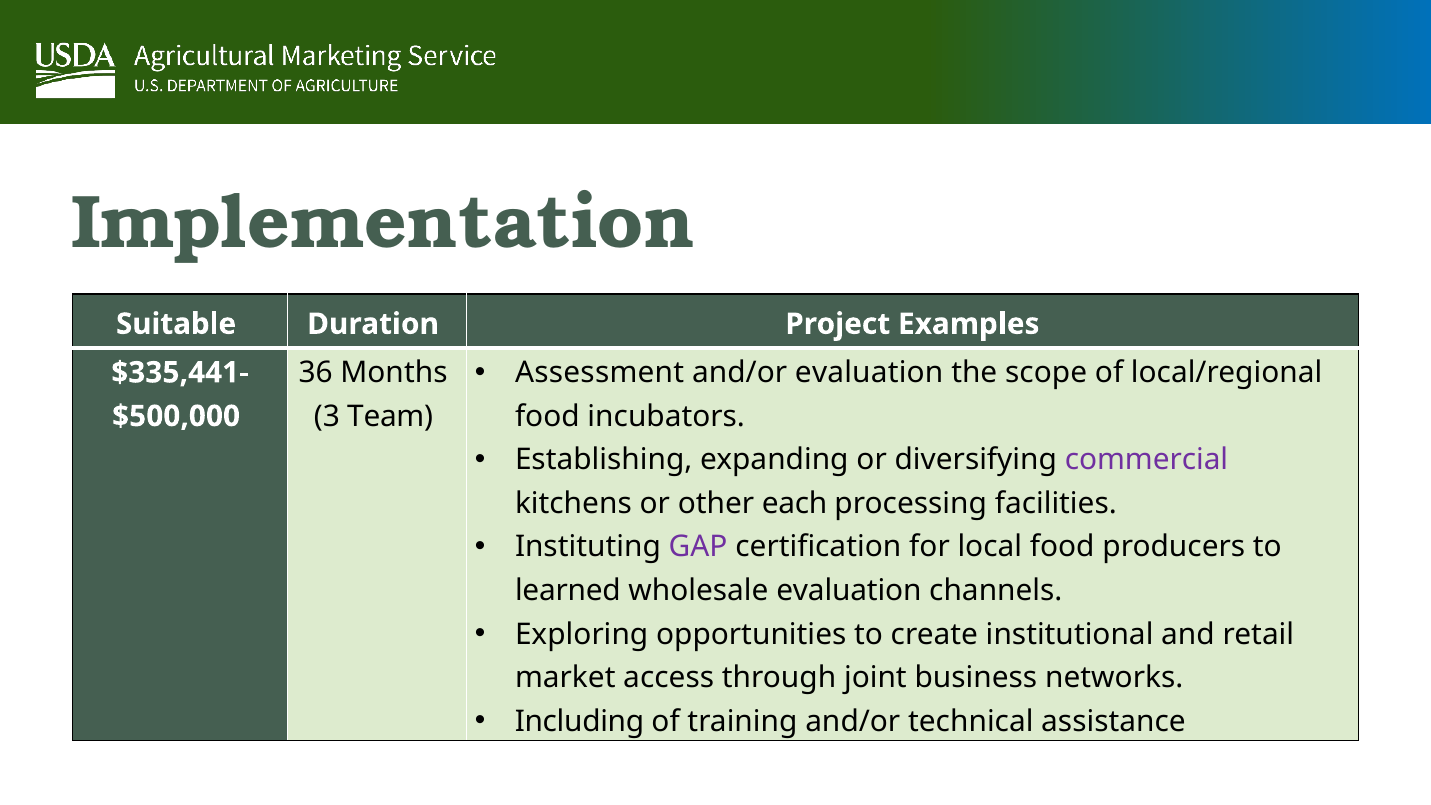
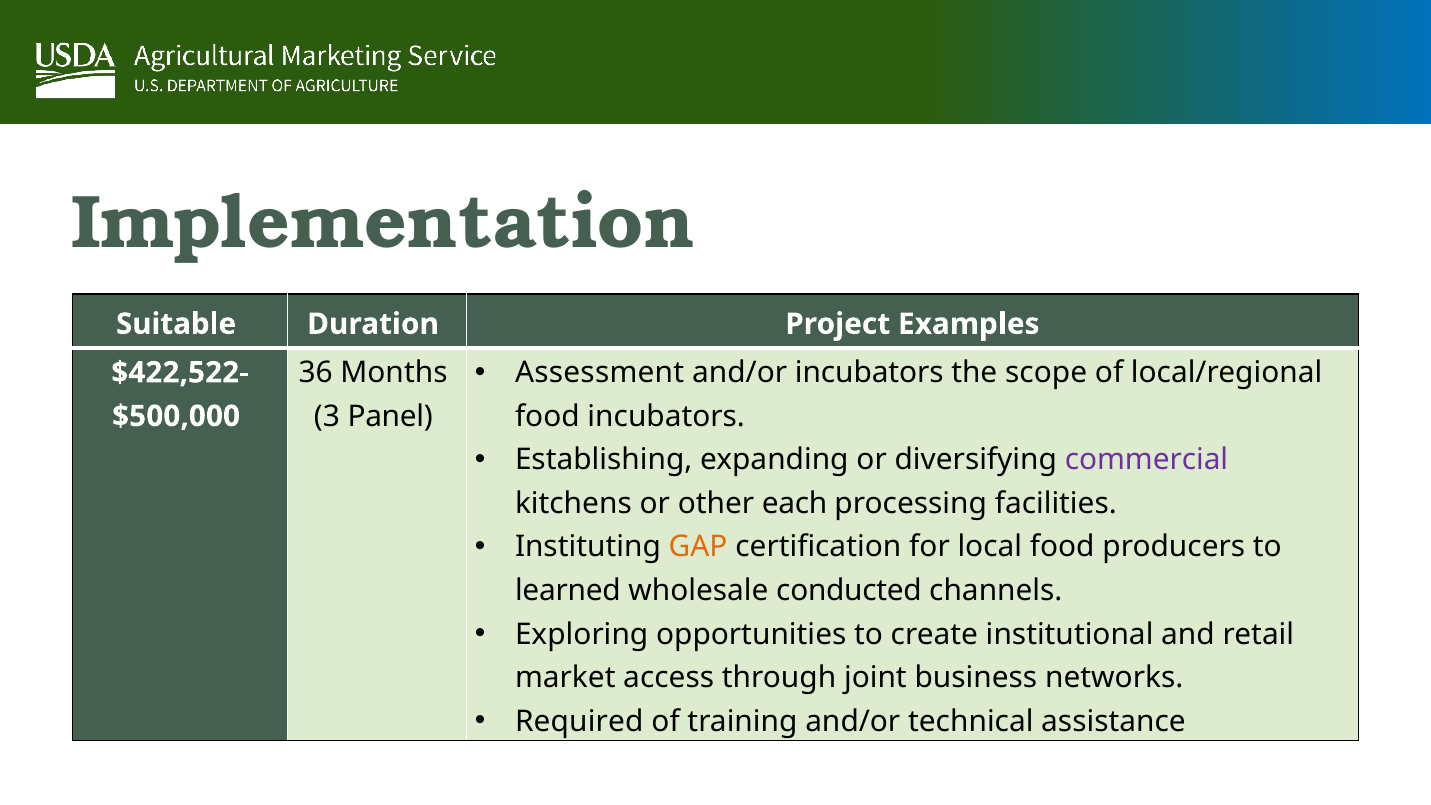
and/or evaluation: evaluation -> incubators (869, 373)
$335,441-: $335,441- -> $422,522- (180, 373)
Team: Team -> Panel (390, 416)
GAP colour: purple -> orange (698, 547)
wholesale evaluation: evaluation -> conducted (849, 591)
Including: Including -> Required (579, 721)
